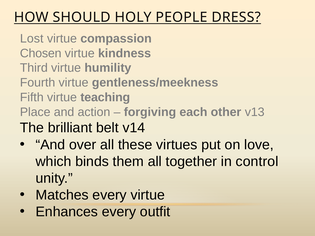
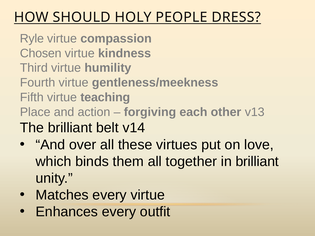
Lost: Lost -> Ryle (32, 39)
in control: control -> brilliant (257, 162)
